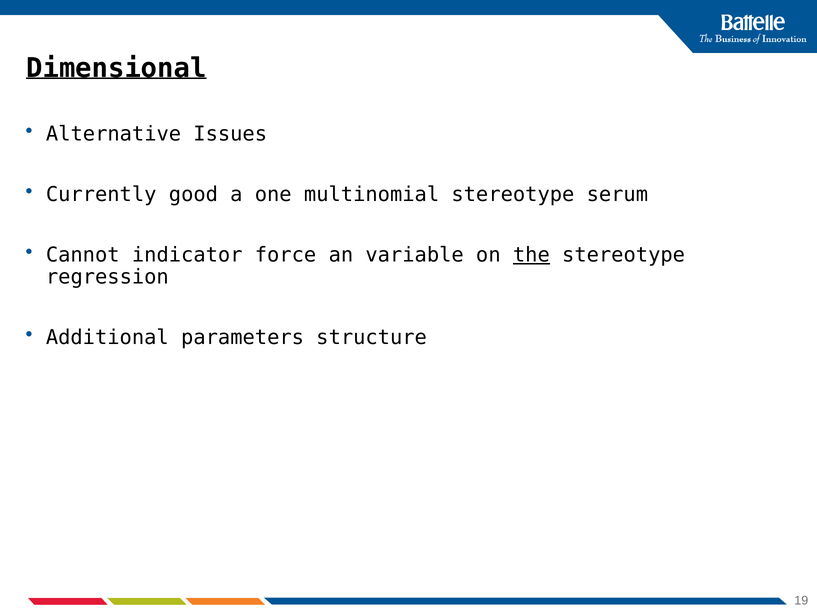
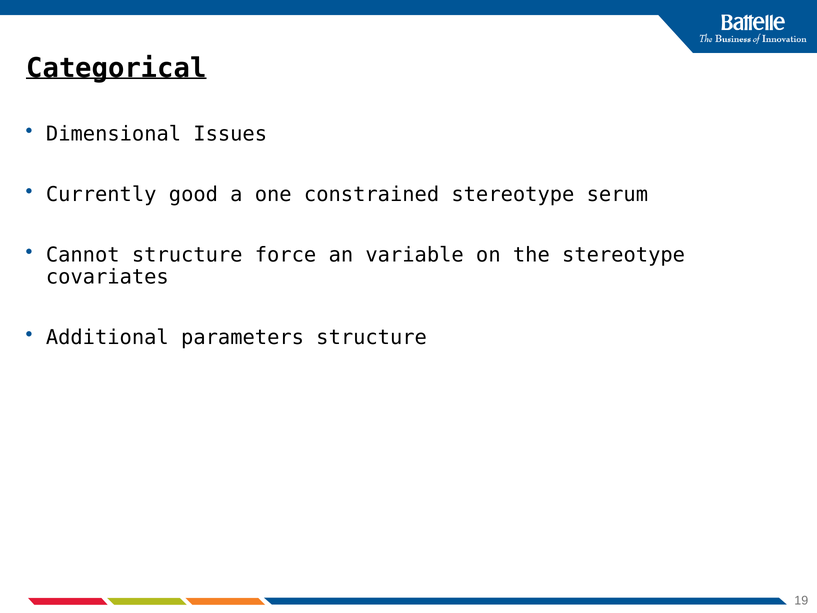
Dimensional: Dimensional -> Categorical (116, 68)
Alternative: Alternative -> Dimensional (114, 134)
multinomial: multinomial -> constrained (372, 194)
Cannot indicator: indicator -> structure (187, 255)
the underline: present -> none (531, 255)
regression: regression -> covariates (107, 277)
